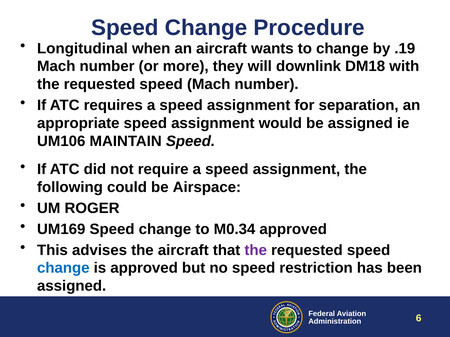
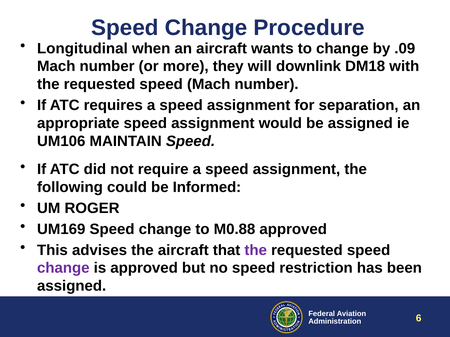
.19: .19 -> .09 (405, 48)
Airspace: Airspace -> Informed (207, 187)
M0.34: M0.34 -> M0.88 (235, 229)
change colour: blue -> purple (63, 268)
